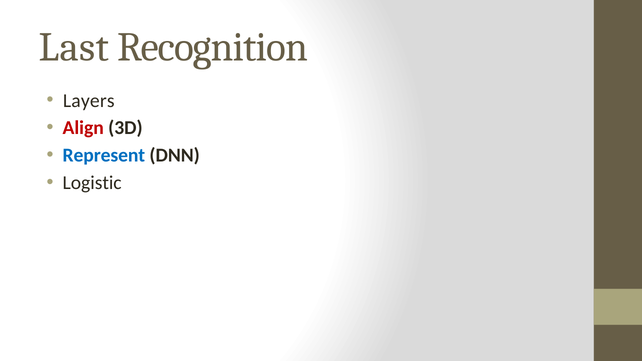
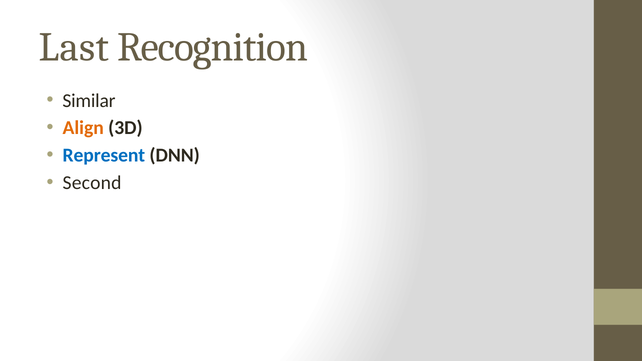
Layers: Layers -> Similar (89, 101)
Align colour: red -> orange (83, 128)
Logistic: Logistic -> Second (92, 183)
